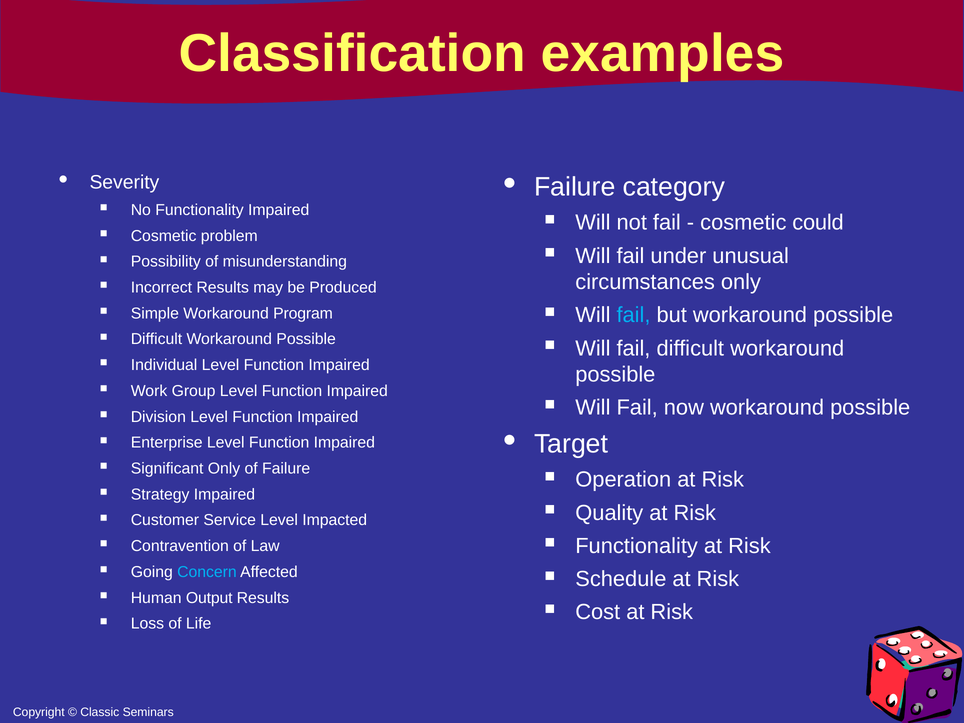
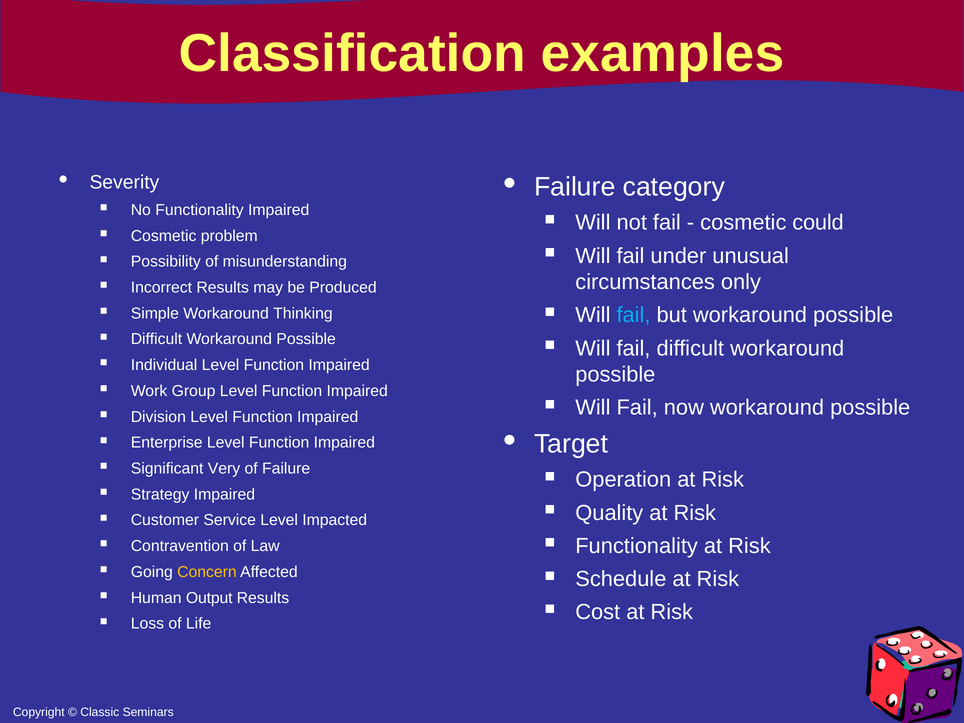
Program: Program -> Thinking (303, 313)
Significant Only: Only -> Very (224, 468)
Concern colour: light blue -> yellow (207, 572)
